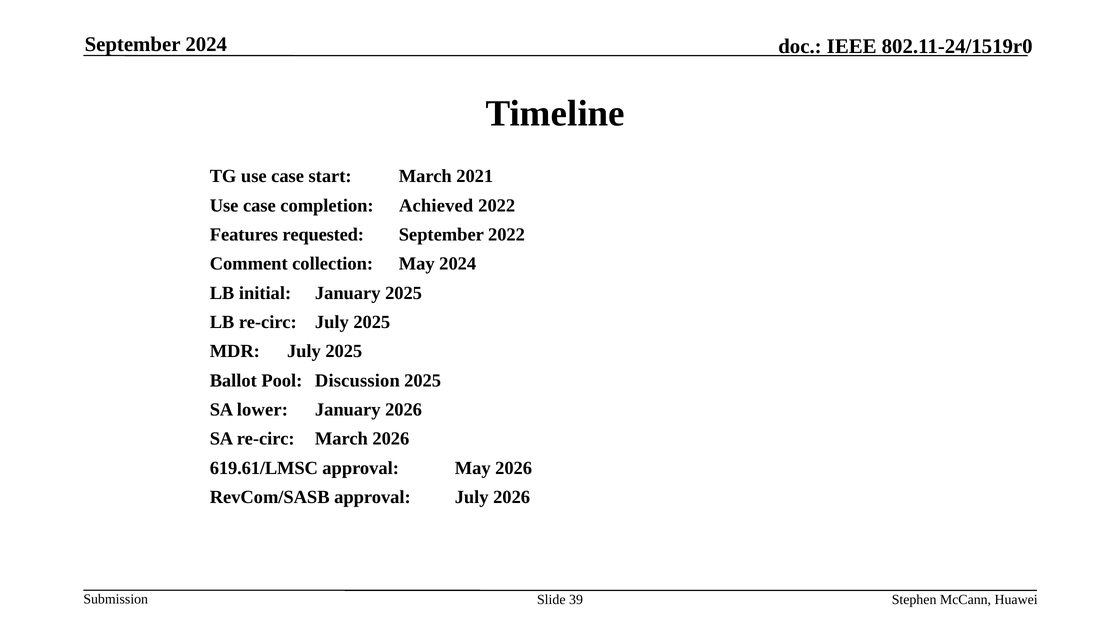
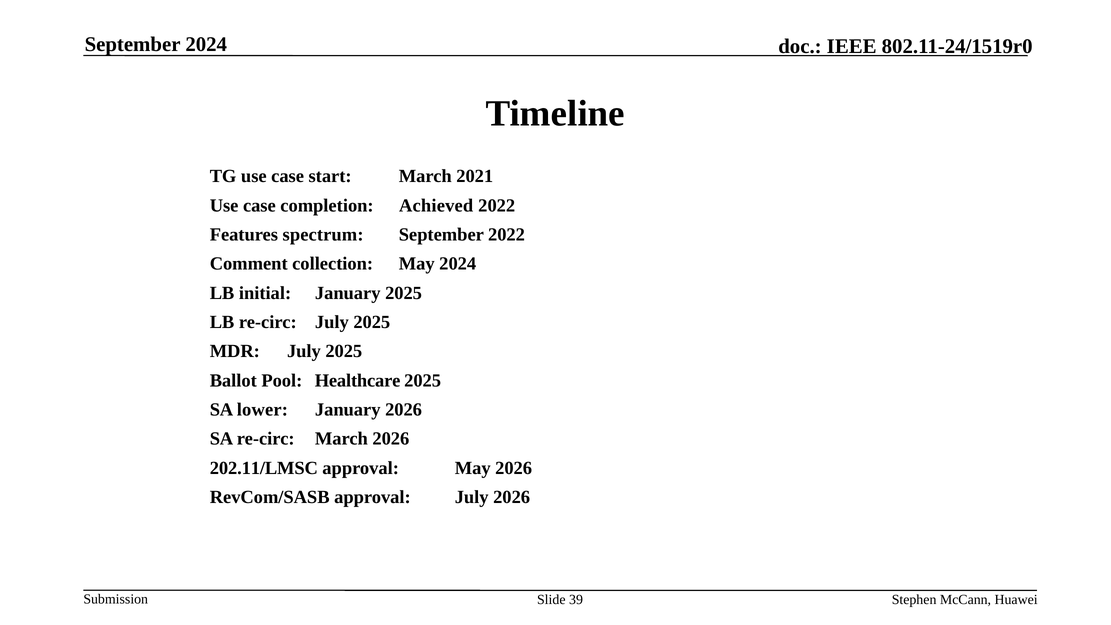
requested: requested -> spectrum (323, 235)
Discussion: Discussion -> Healthcare (358, 380)
619.61/LMSC: 619.61/LMSC -> 202.11/LMSC (264, 468)
